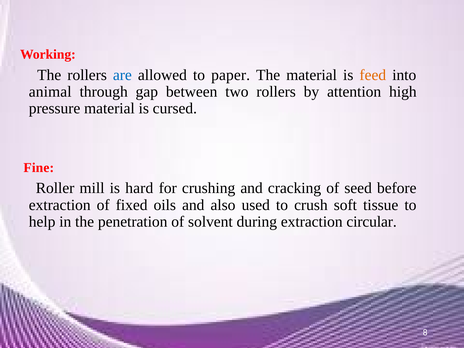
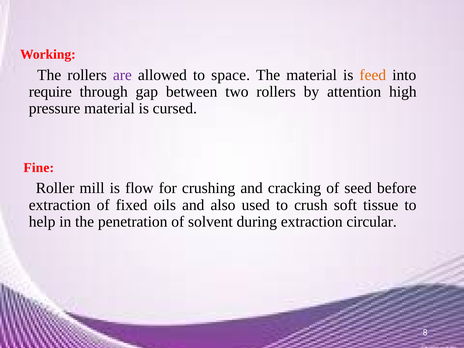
are colour: blue -> purple (122, 75)
paper: paper -> space (231, 75)
animal: animal -> require (50, 92)
hard: hard -> flow (139, 188)
